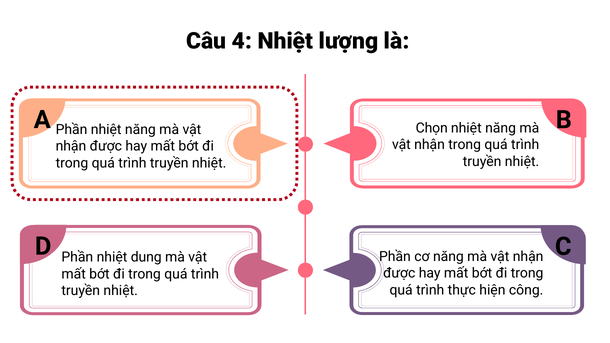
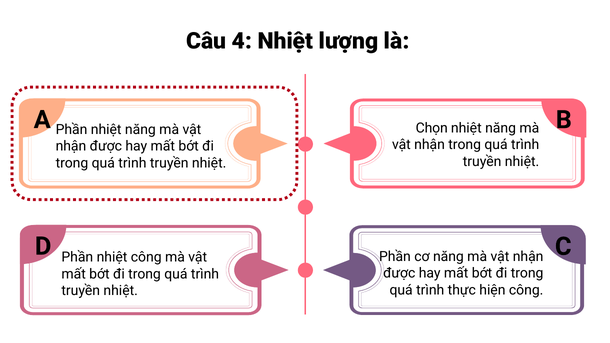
nhiệt dung: dung -> công (146, 257)
